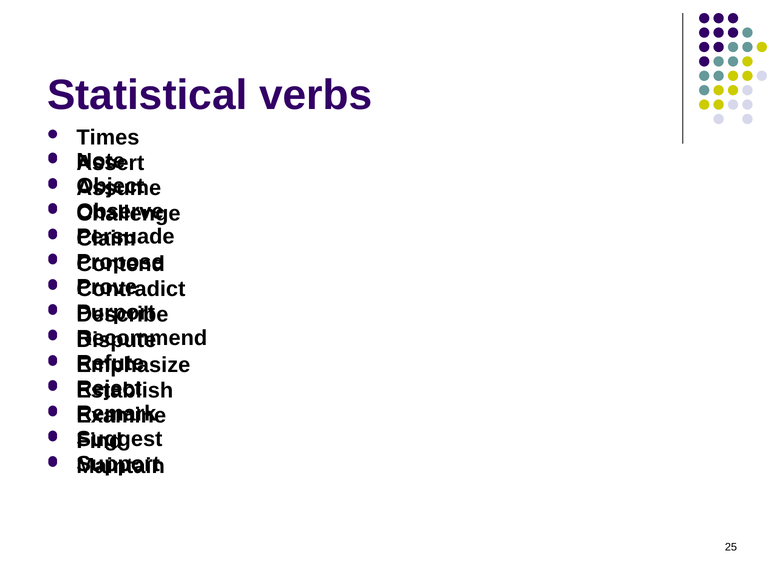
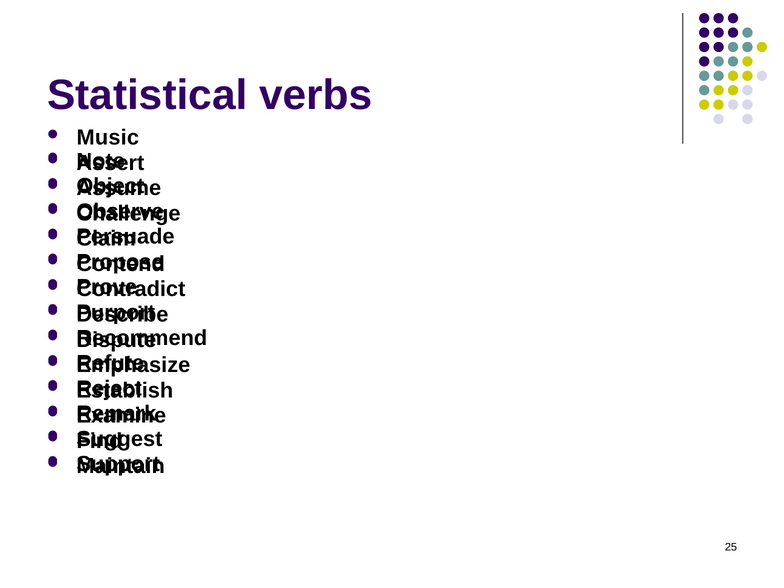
Times: Times -> Music (108, 138)
